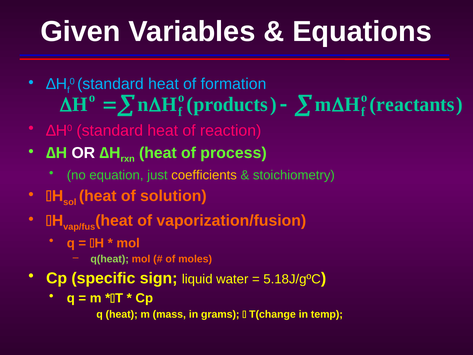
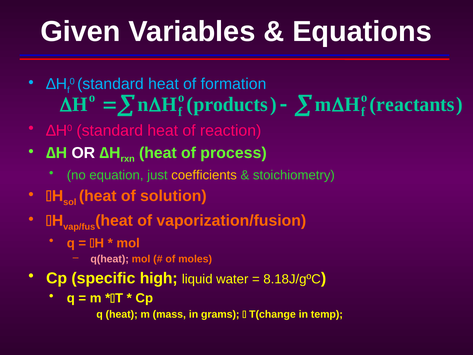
q(heat colour: light green -> pink (110, 259)
sign: sign -> high (159, 278)
5.18J/gºC: 5.18J/gºC -> 8.18J/gºC (292, 279)
